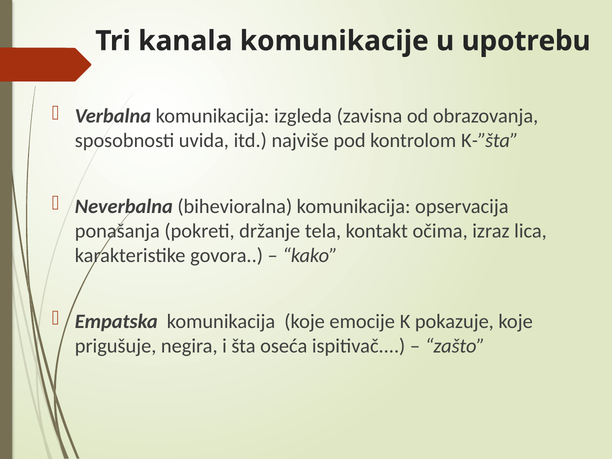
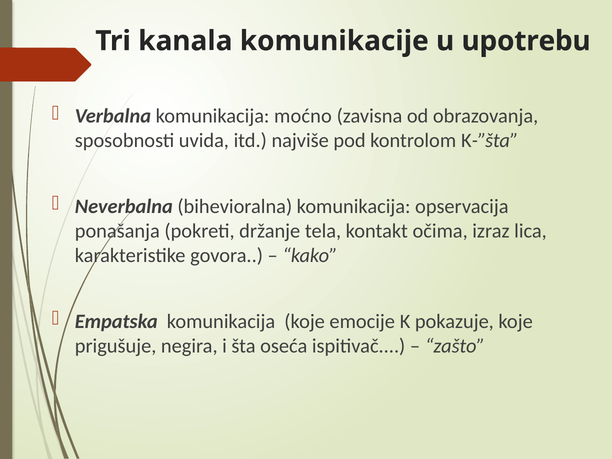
izgleda: izgleda -> moćno (303, 116)
